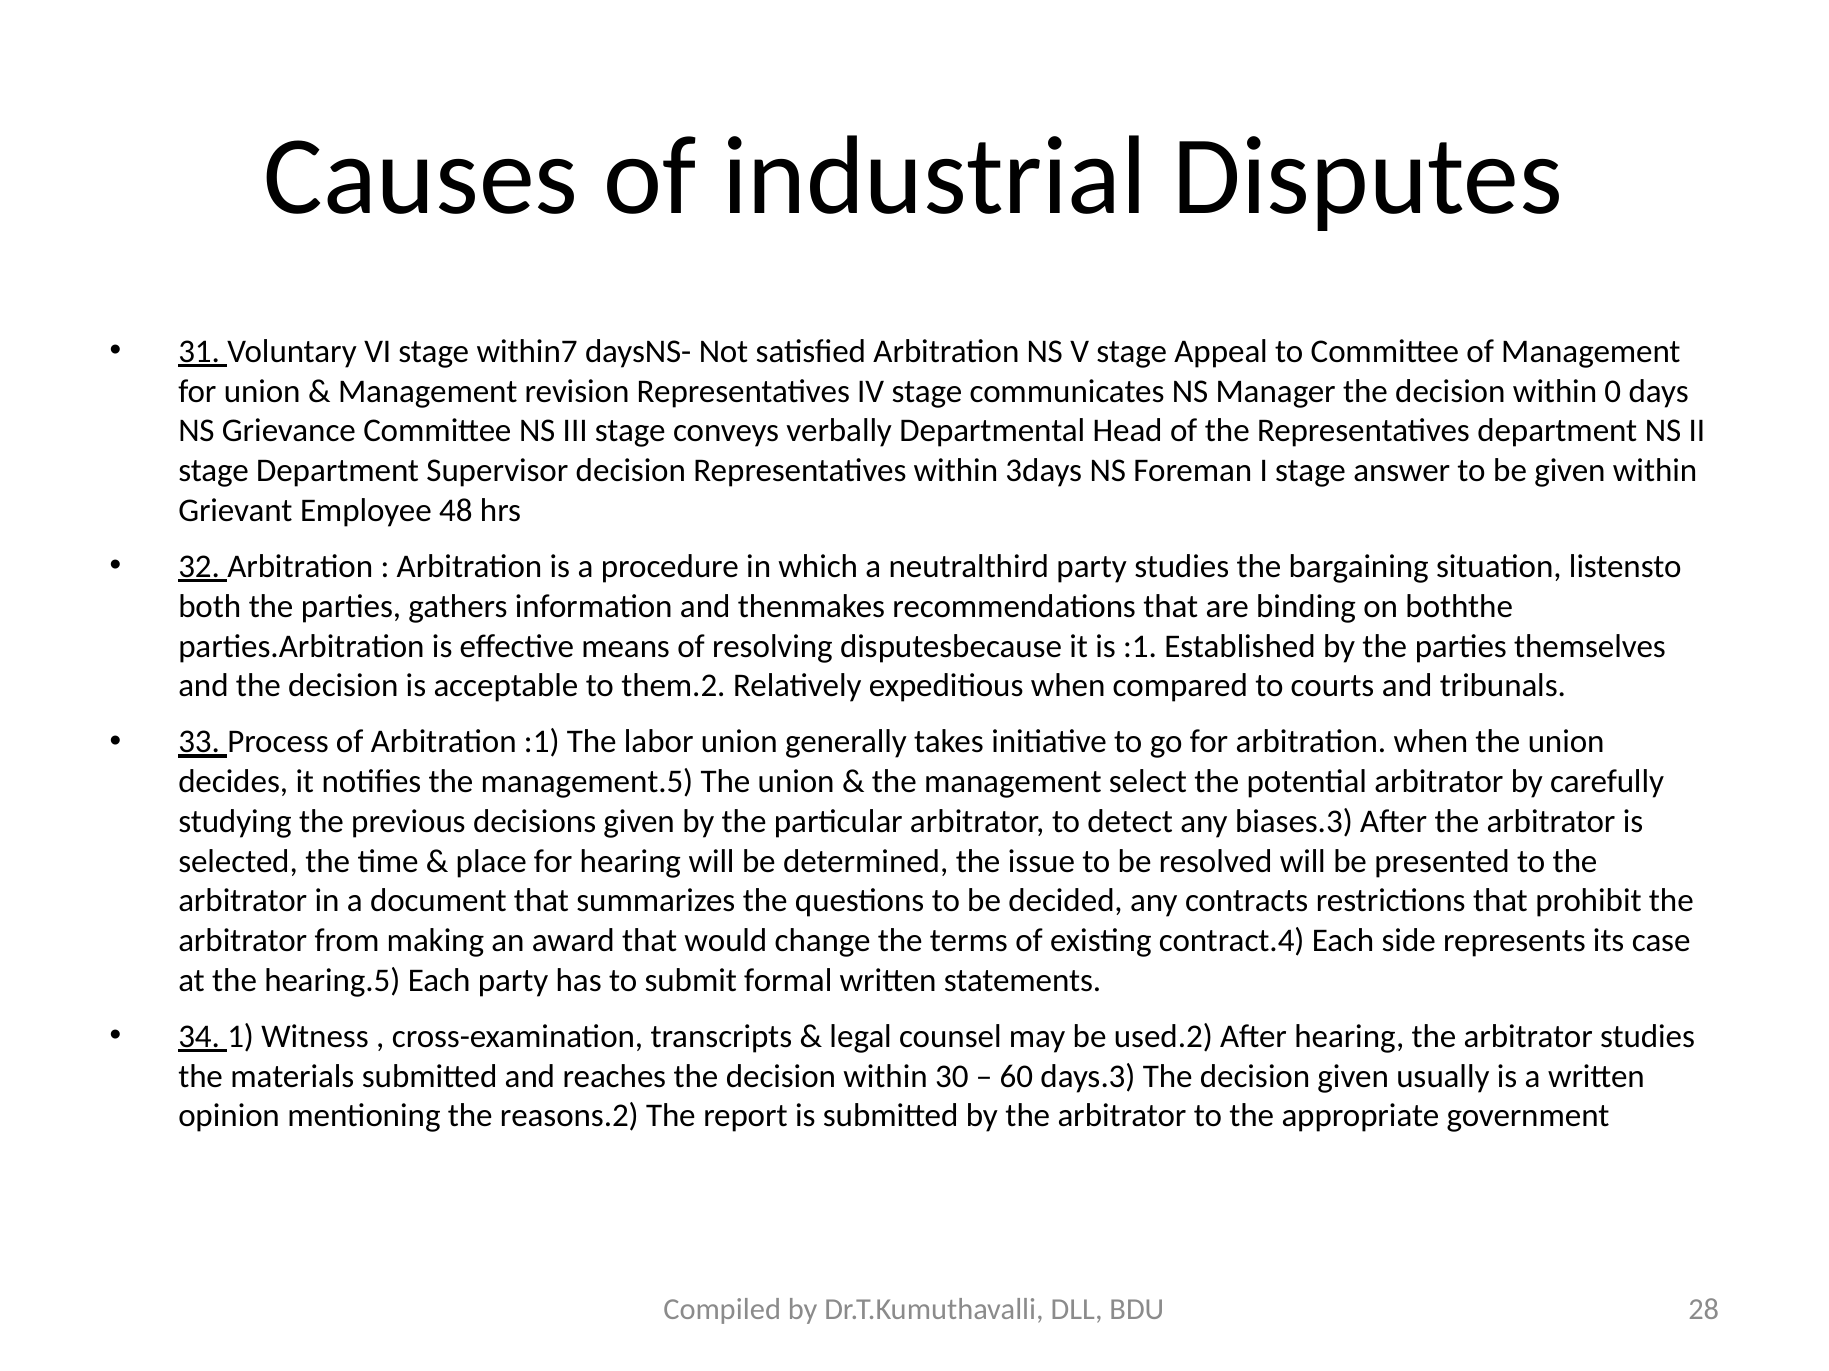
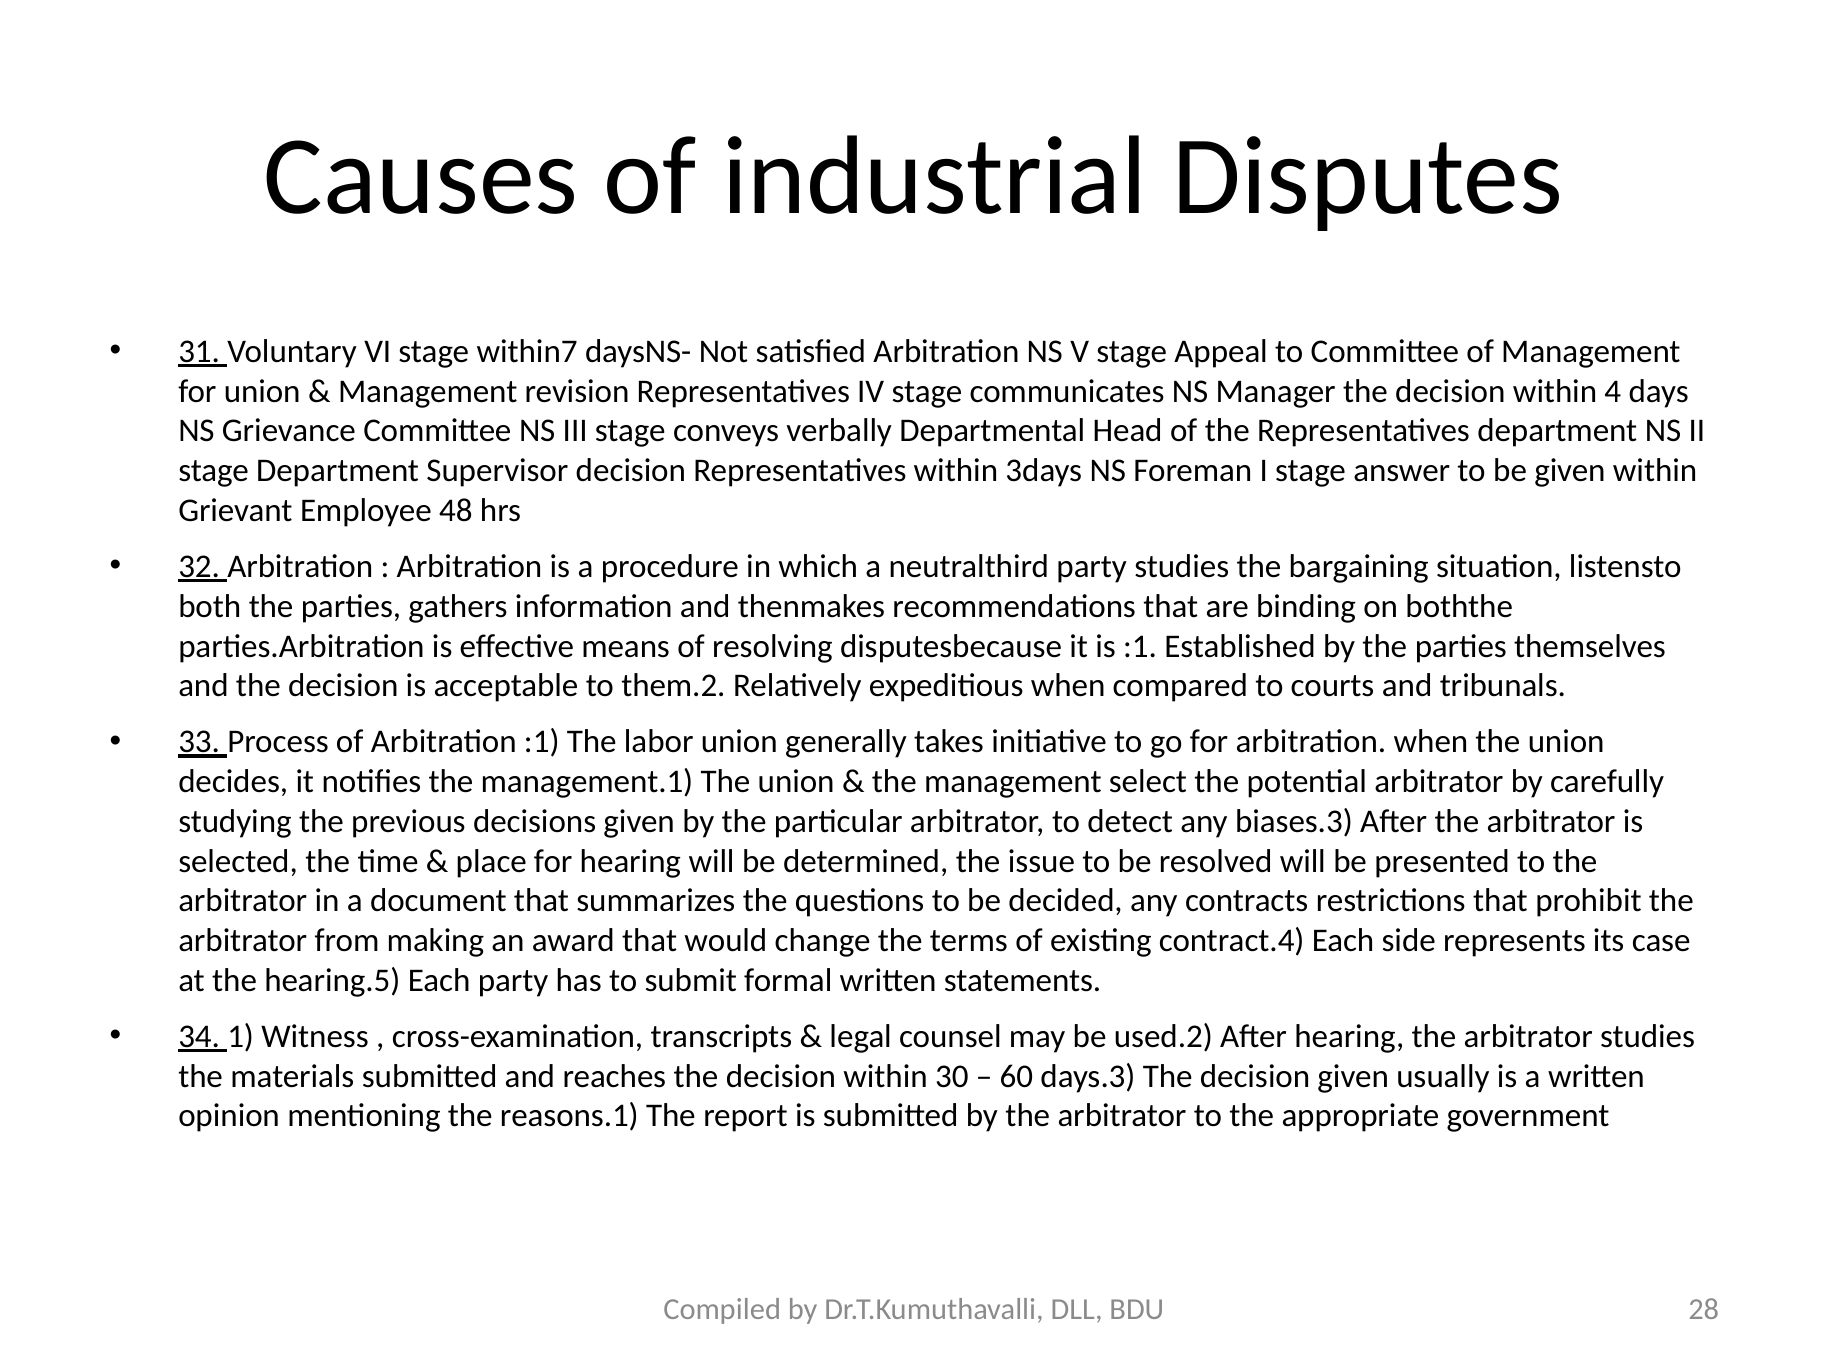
0: 0 -> 4 (1613, 392)
management.5: management.5 -> management.1 (587, 782)
reasons.2: reasons.2 -> reasons.1 (569, 1117)
